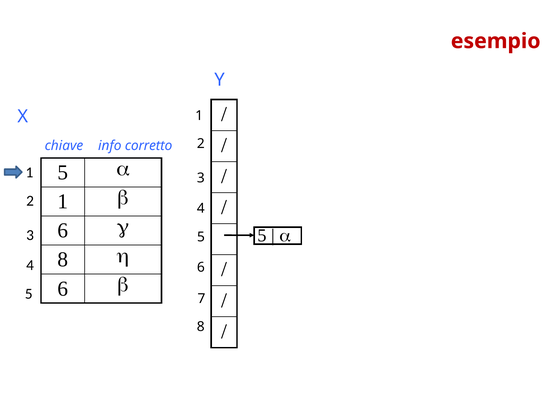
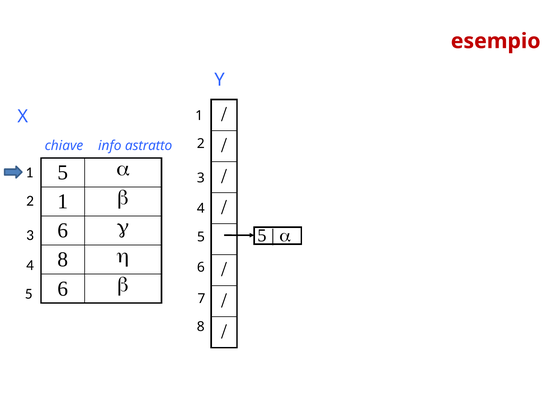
corretto: corretto -> astratto (149, 146)
